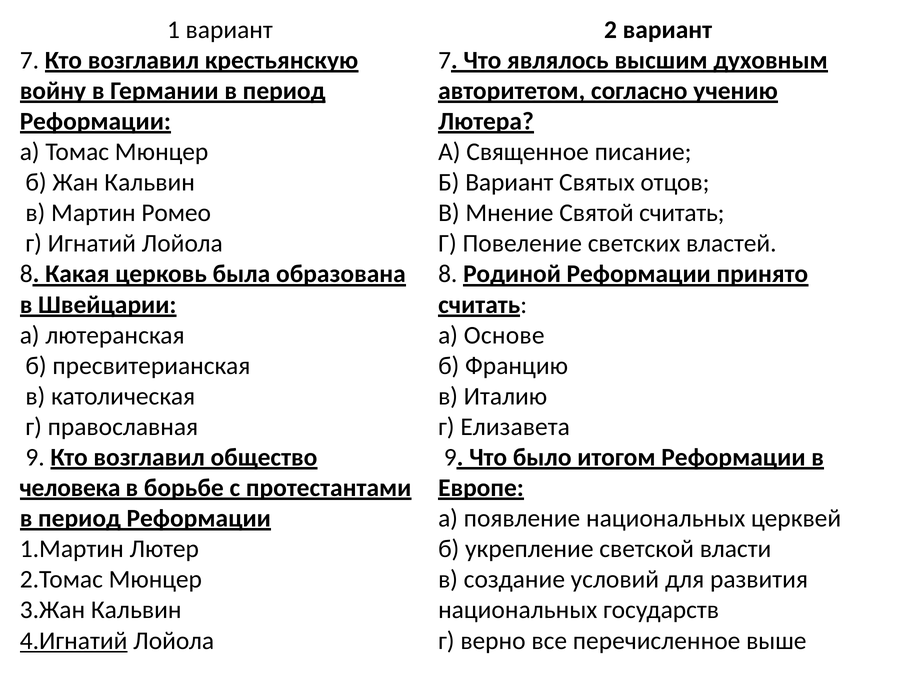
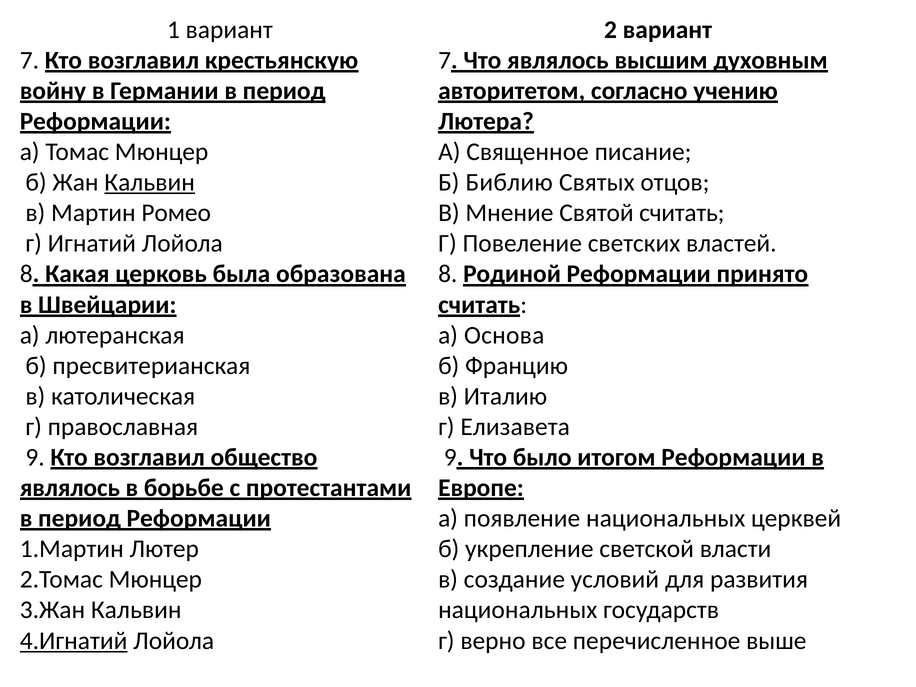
Кальвин underline: none -> present (150, 182)
Б Вариант: Вариант -> Библию (509, 182)
Основе: Основе -> Основа (504, 335)
человека: человека -> являлось (70, 488)
